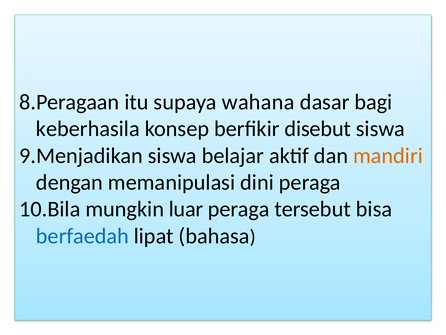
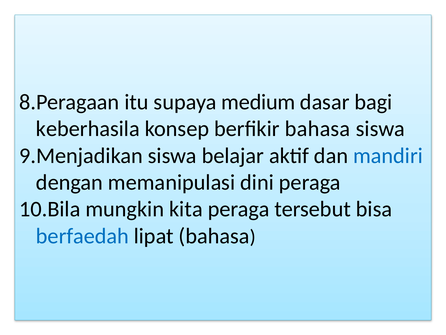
wahana: wahana -> medium (258, 102)
berfikir disebut: disebut -> bahasa (318, 129)
mandiri colour: orange -> blue (388, 155)
luar: luar -> kita (186, 209)
